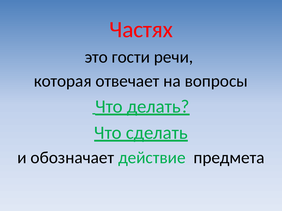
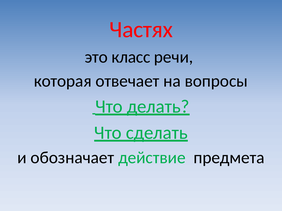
гости: гости -> класс (131, 57)
